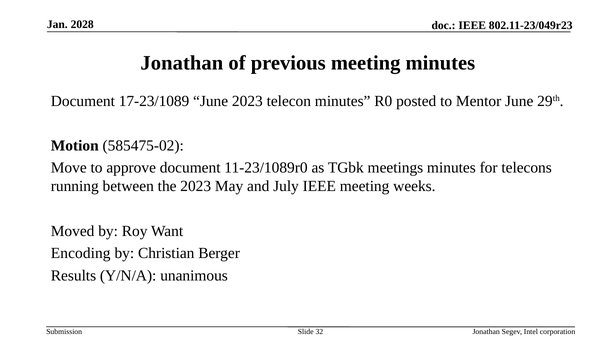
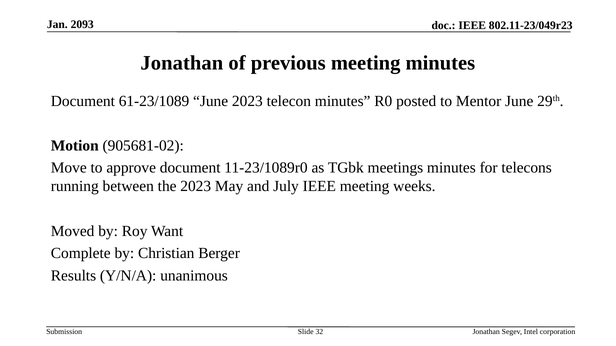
2028: 2028 -> 2093 (82, 24)
17-23/1089: 17-23/1089 -> 61-23/1089 (154, 101)
585475-02: 585475-02 -> 905681-02 (143, 146)
Encoding: Encoding -> Complete (81, 254)
